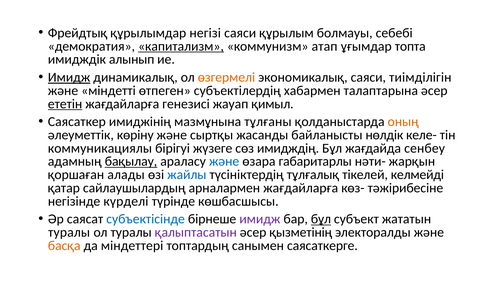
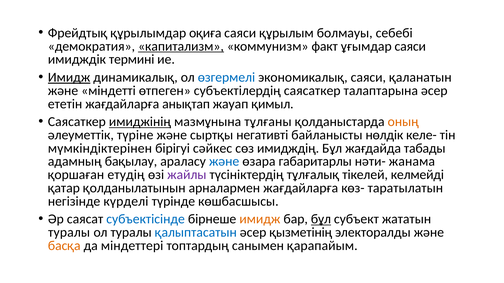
негізі: негізі -> оқиға (205, 33)
атап: атап -> факт (325, 46)
ұғымдар топта: топта -> саяси (410, 46)
алынып: алынып -> термині (132, 60)
өзгермелі colour: orange -> blue (226, 78)
тиімділігін: тиімділігін -> қаланатын (420, 78)
субъектілердің хабармен: хабармен -> саясаткер (312, 91)
ететін underline: present -> none (65, 104)
генезисі: генезисі -> анықтап (186, 104)
имиджінің underline: none -> present (140, 122)
көріну: көріну -> түріне (135, 135)
жасанды: жасанды -> негативті (262, 135)
коммуникациялы: коммуникациялы -> мүмкіндіктерінен (100, 149)
жүзеге: жүзеге -> сəйкес (213, 149)
сенбеу: сенбеу -> табады (425, 149)
бақылау underline: present -> none (131, 162)
жарқын: жарқын -> жанама (412, 162)
алады: алады -> етудің (126, 175)
жайлы colour: blue -> purple (187, 175)
сайлаушылардың: сайлаушылардың -> қолданылатынын (134, 188)
тəжірибесіне: тəжірибесіне -> таратылатын (405, 188)
имидж colour: purple -> orange (260, 220)
қалыптасатын colour: purple -> blue (196, 233)
саясаткерге: саясаткерге -> қарапайым (322, 246)
